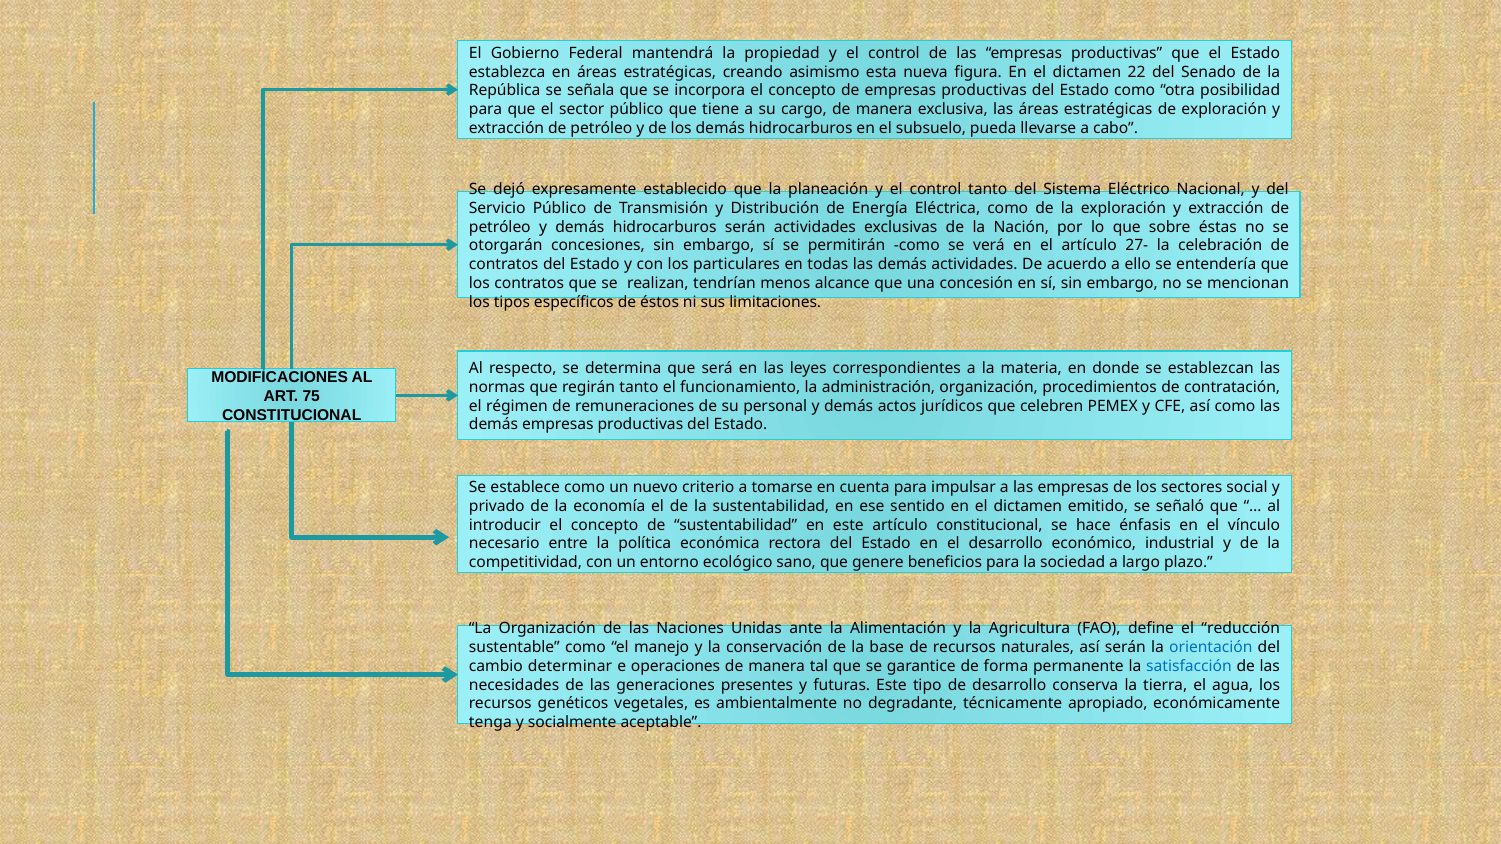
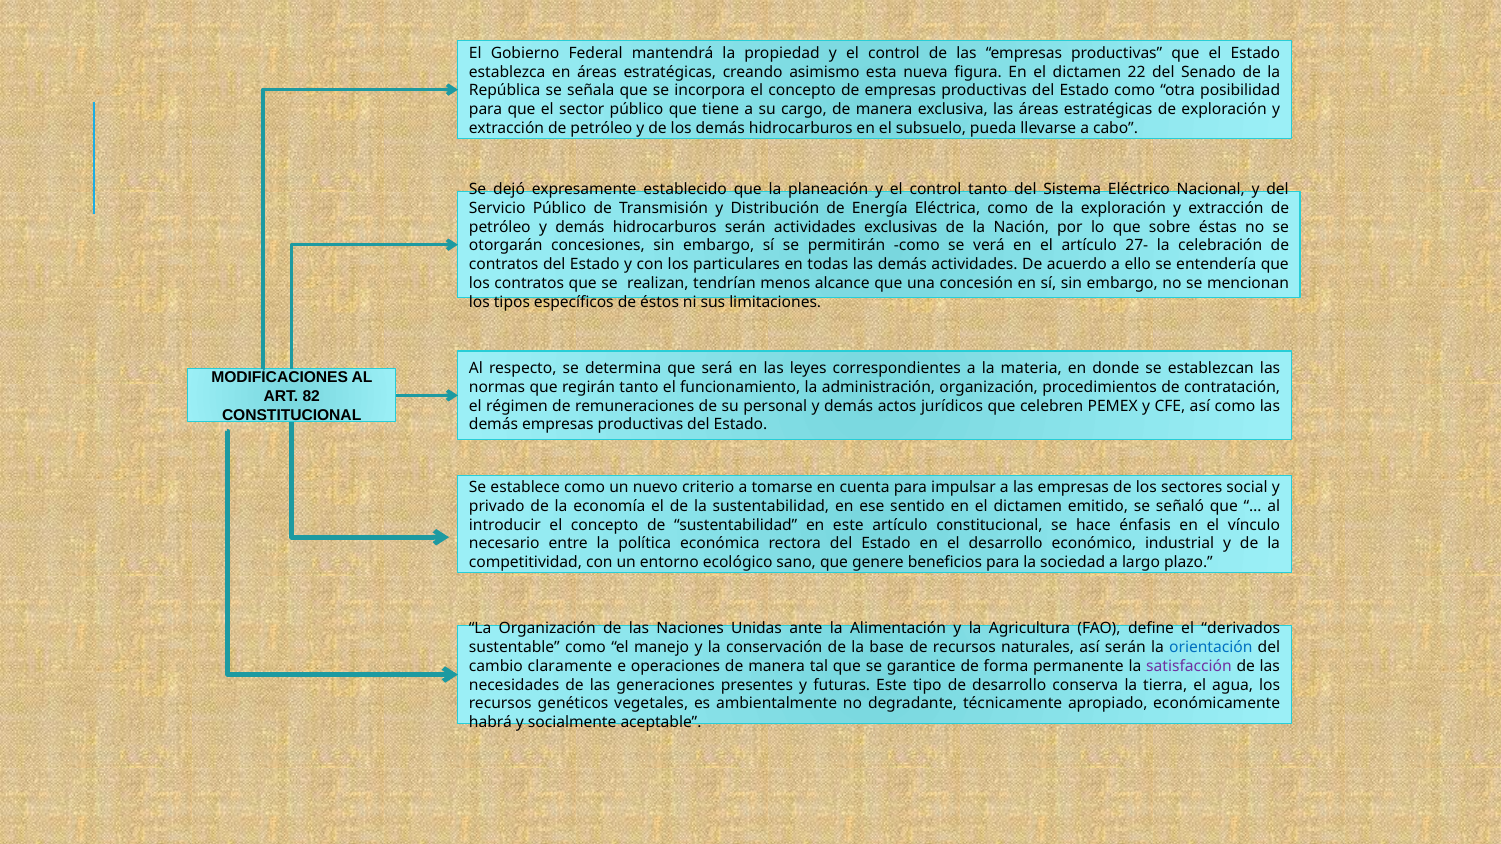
75: 75 -> 82 (311, 397)
reducción: reducción -> derivados (1241, 629)
determinar: determinar -> claramente (570, 666)
satisfacción colour: blue -> purple (1189, 666)
tenga: tenga -> habrá (491, 723)
